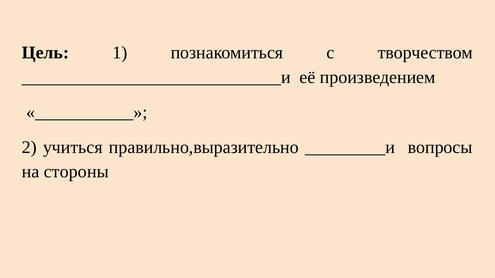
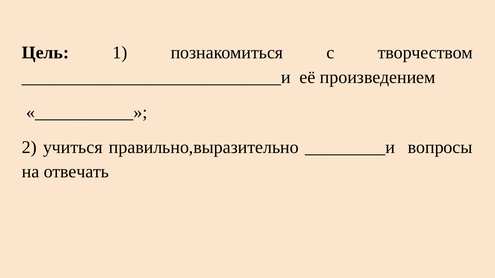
стороны: стороны -> отвечать (76, 172)
